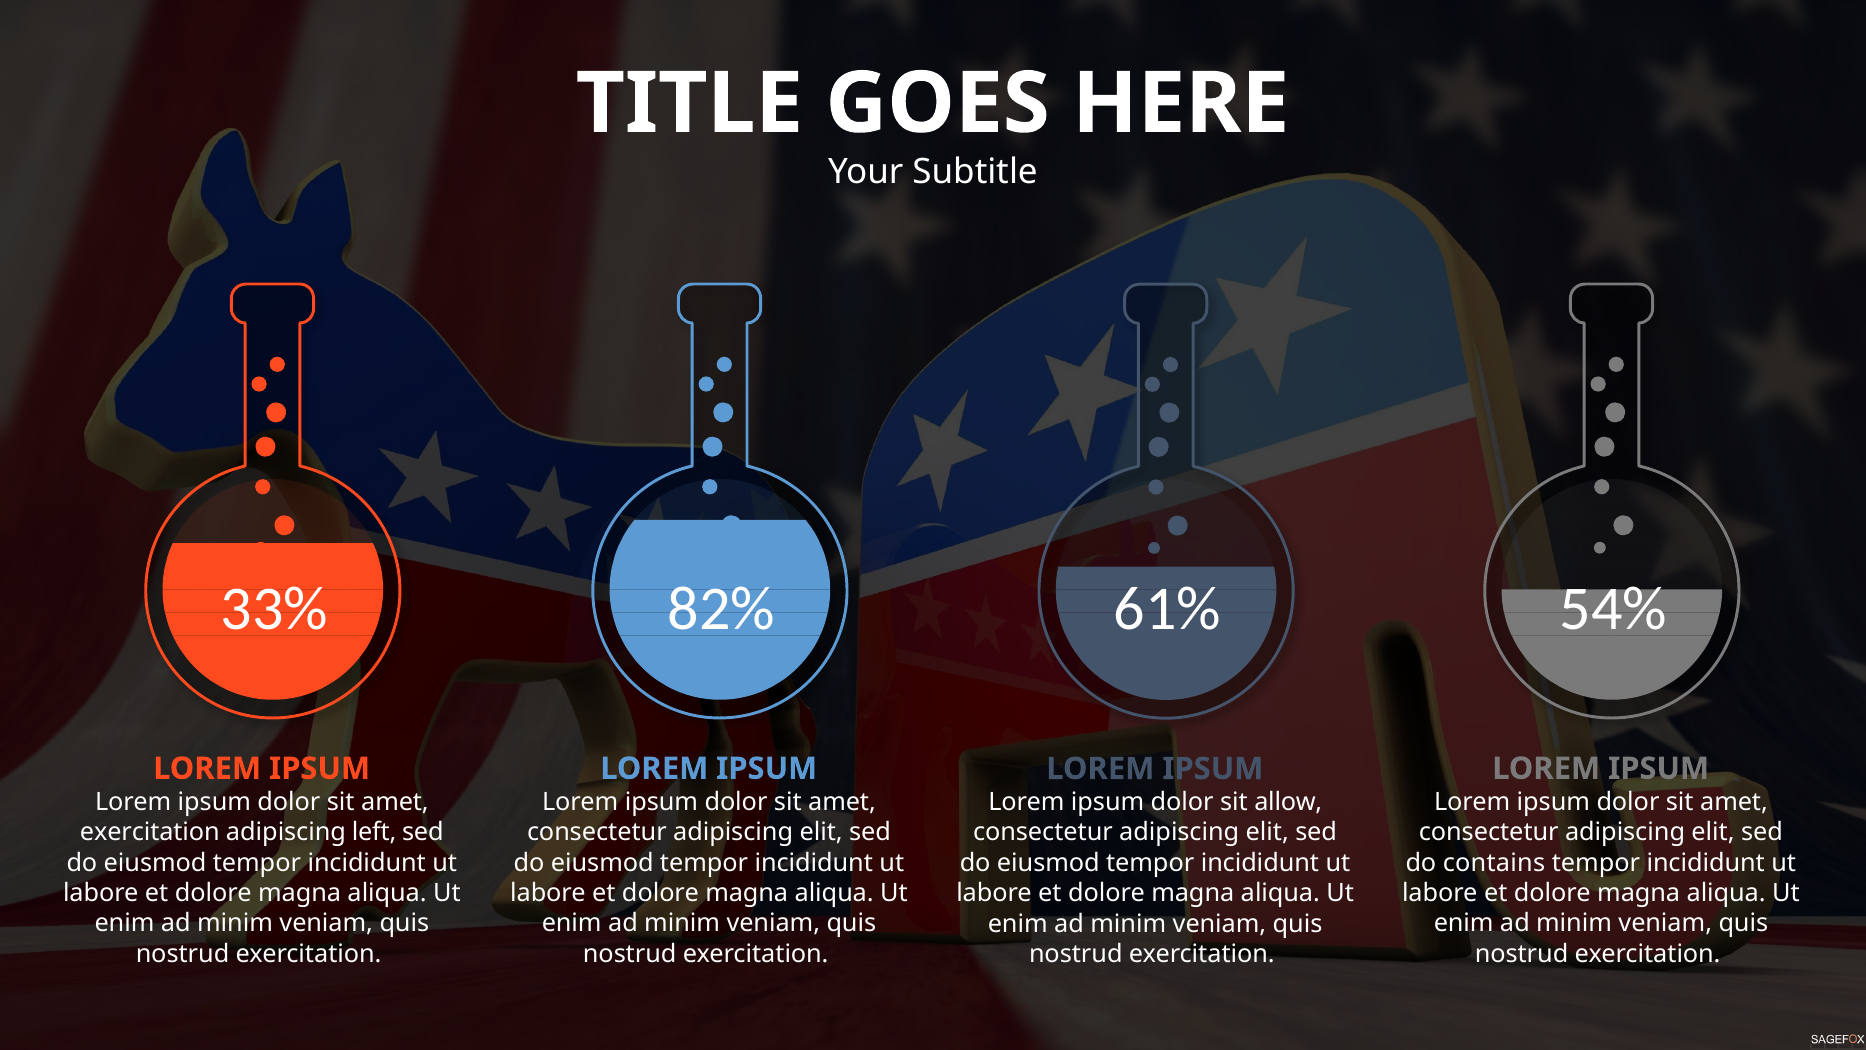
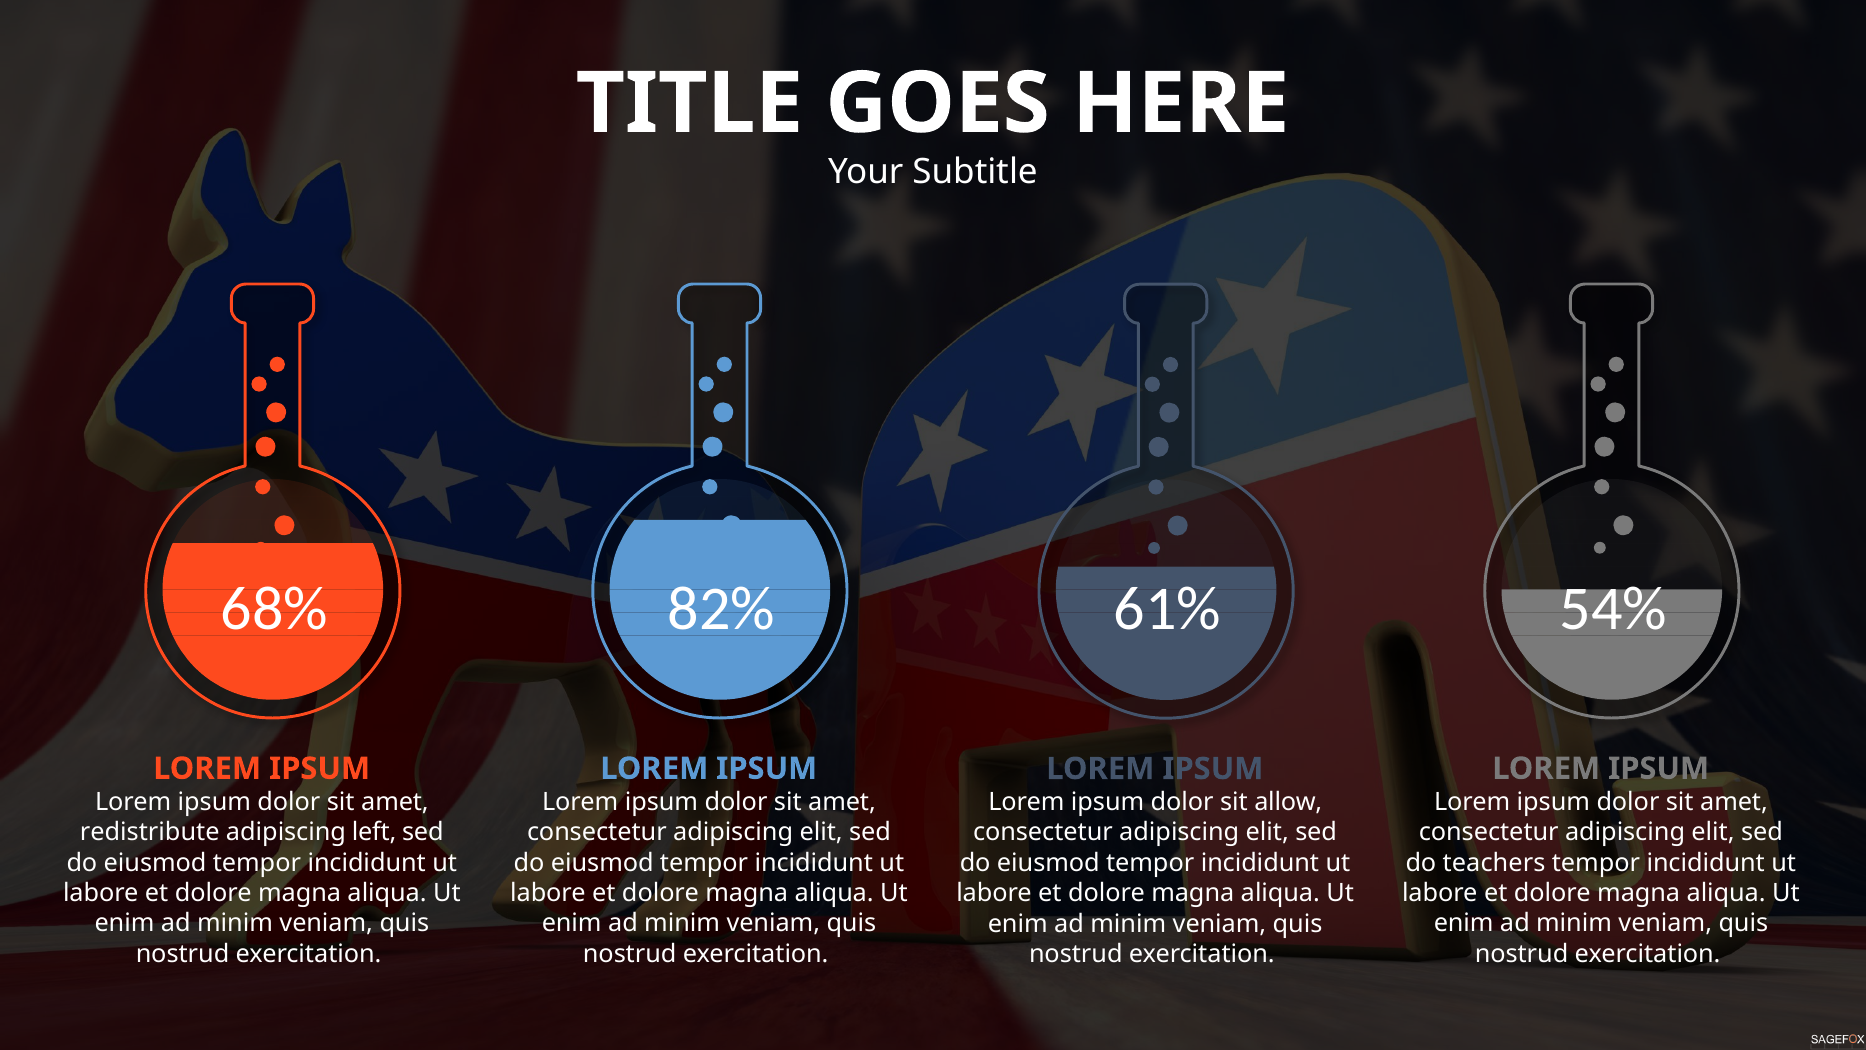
33%: 33% -> 68% (274, 608)
exercitation: exercitation -> redistribute (150, 832)
contains: contains -> teachers (1494, 862)
